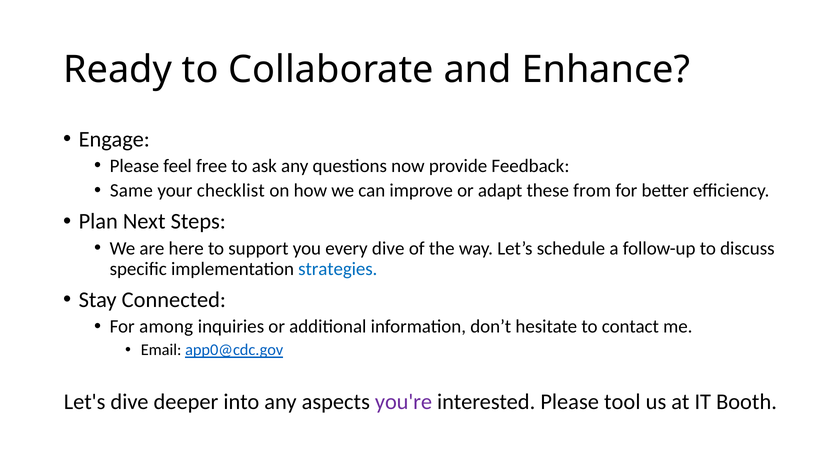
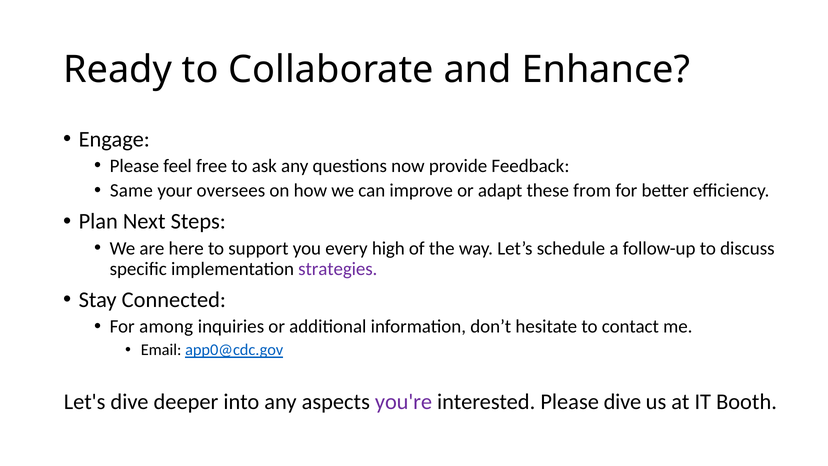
checklist: checklist -> oversees (231, 191)
every dive: dive -> high (388, 248)
strategies colour: blue -> purple (338, 269)
Please tool: tool -> dive (622, 401)
